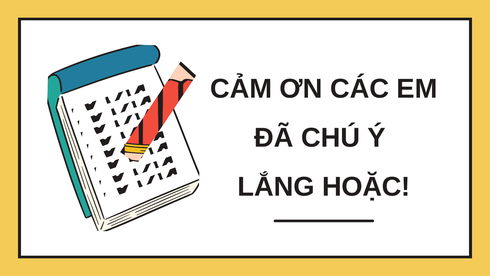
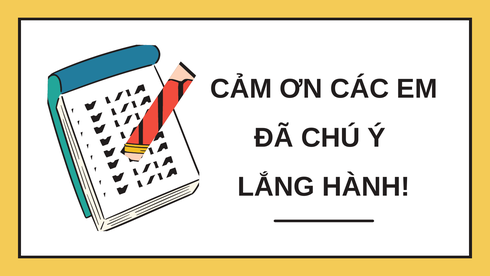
HOẶC: HOẶC -> HÀNH (366, 187)
